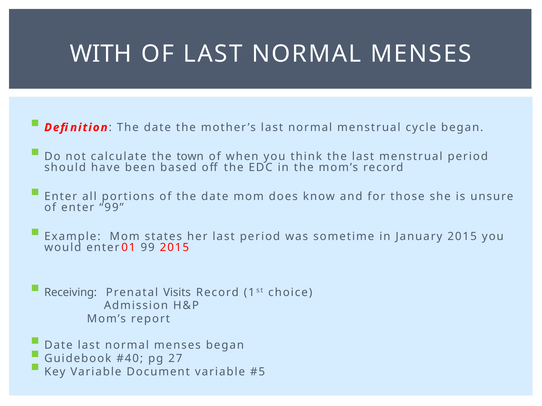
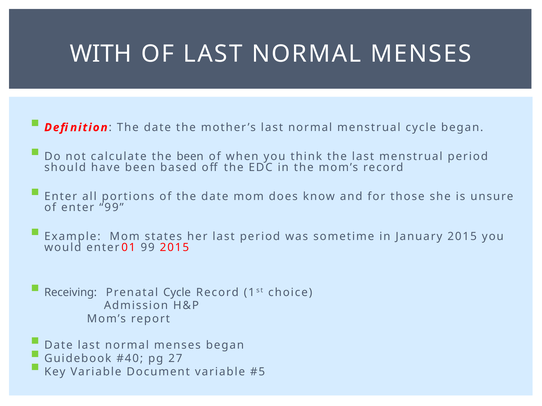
the town: town -> been (190, 157)
Prenatal Visits: Visits -> Cycle (177, 293)
